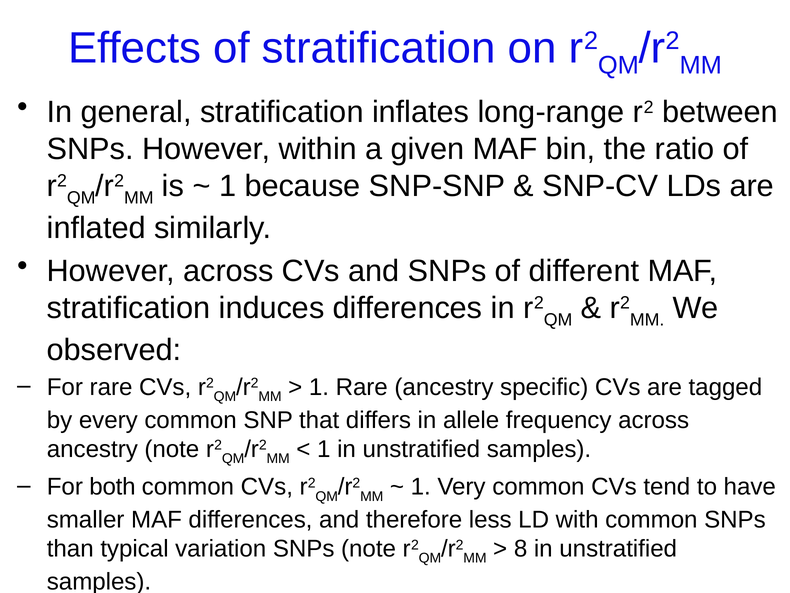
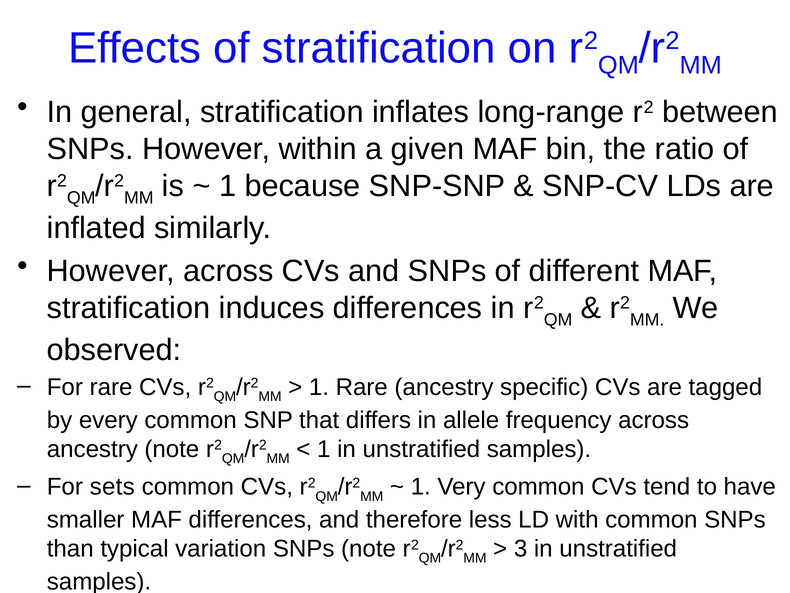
both: both -> sets (112, 487)
8: 8 -> 3 (521, 548)
